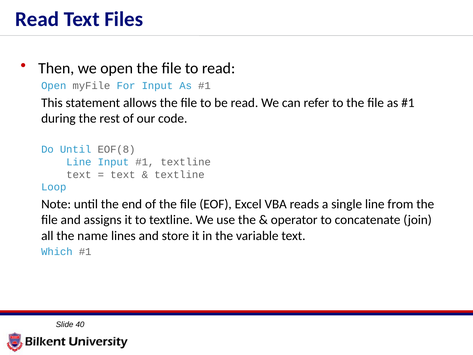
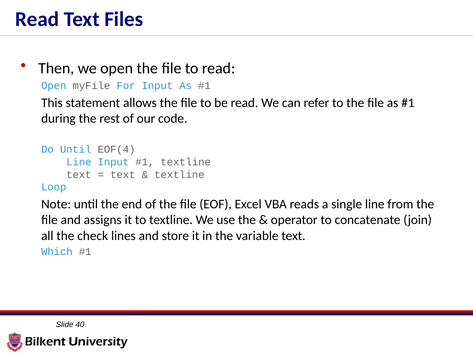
EOF(8: EOF(8 -> EOF(4 (116, 149)
name: name -> check (93, 236)
